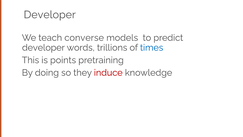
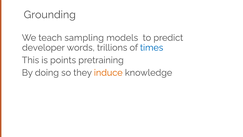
Developer: Developer -> Grounding (50, 15)
converse: converse -> sampling (84, 38)
induce colour: red -> orange (108, 73)
